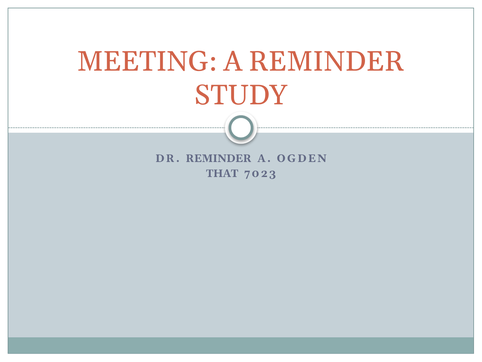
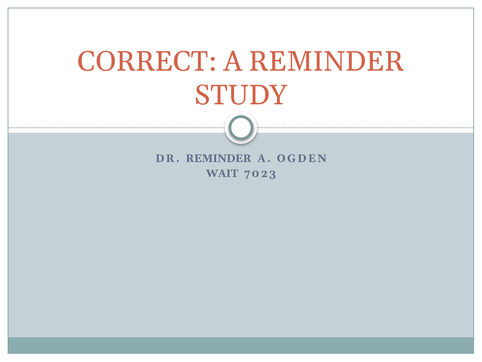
MEETING: MEETING -> CORRECT (147, 61)
THAT: THAT -> WAIT (222, 173)
